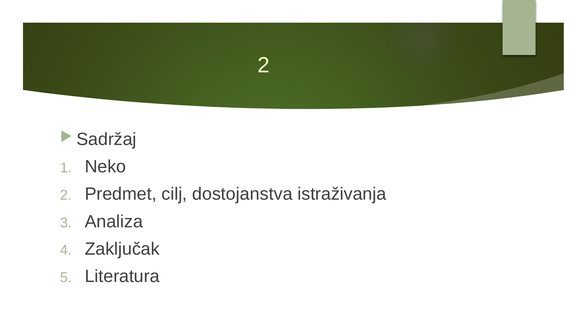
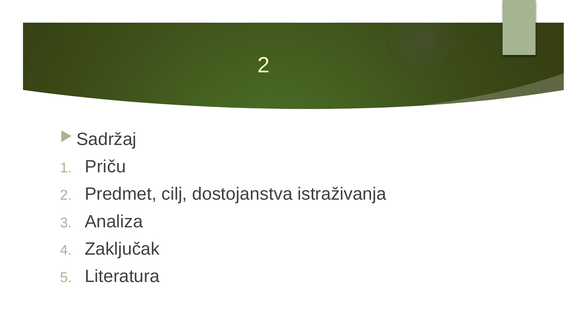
Neko: Neko -> Priču (105, 167)
